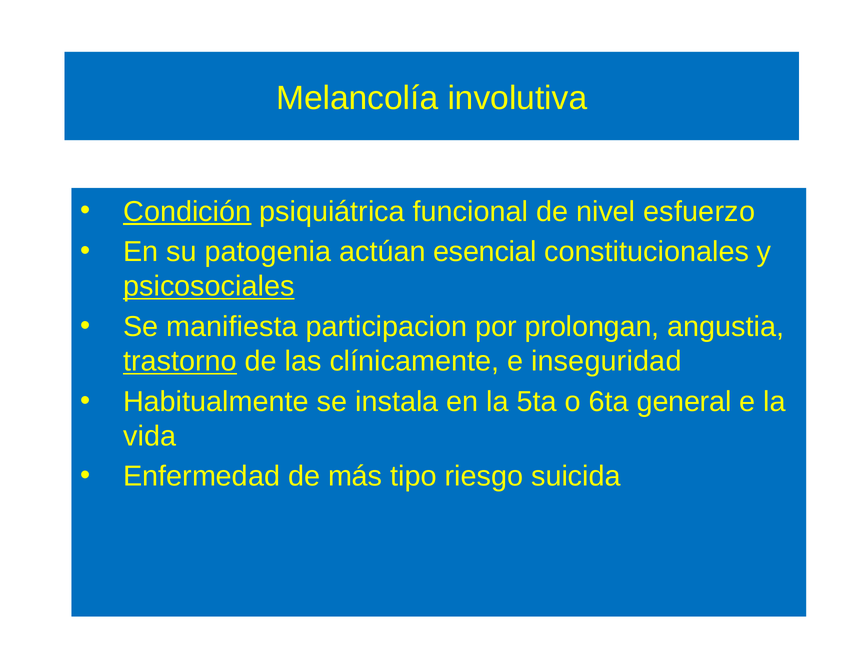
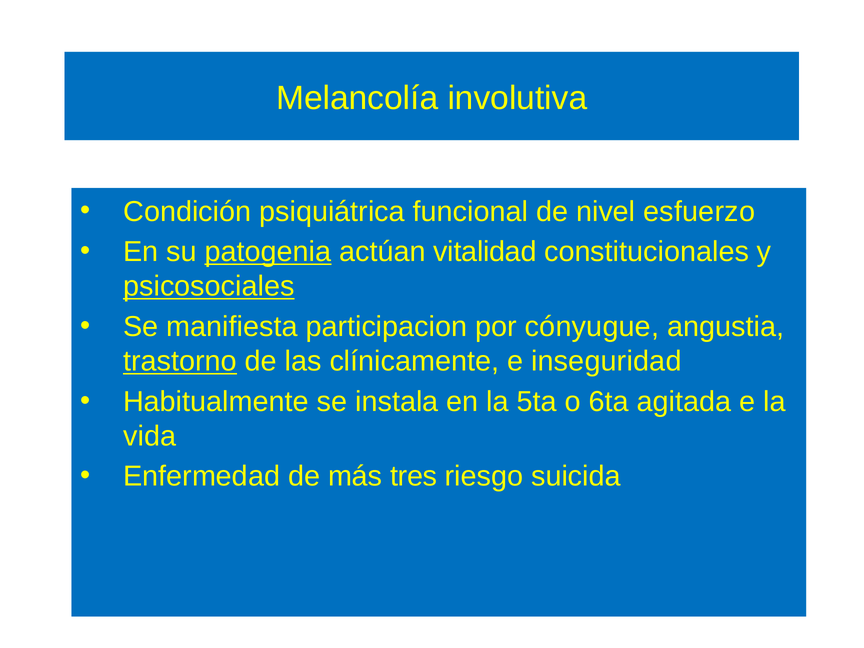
Condición underline: present -> none (187, 212)
patogenia underline: none -> present (268, 252)
esencial: esencial -> vitalidad (485, 252)
prolongan: prolongan -> cónyugue (592, 327)
general: general -> agitada (684, 402)
tipo: tipo -> tres (414, 476)
